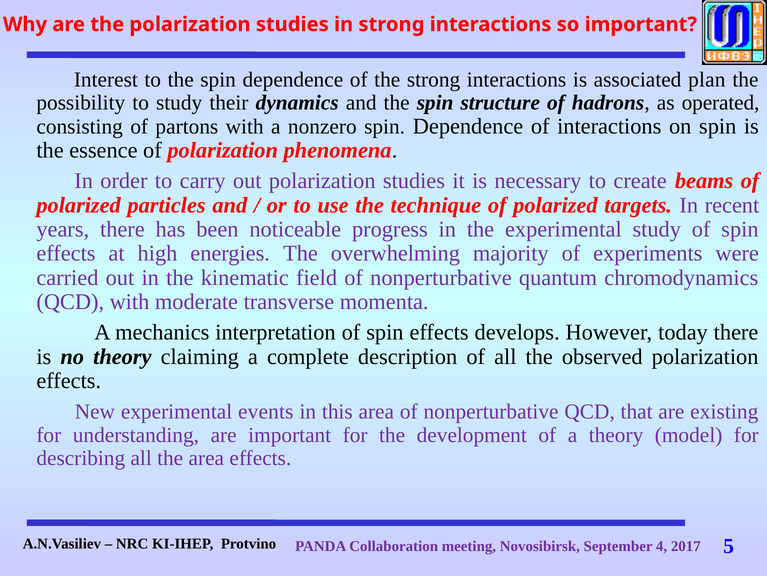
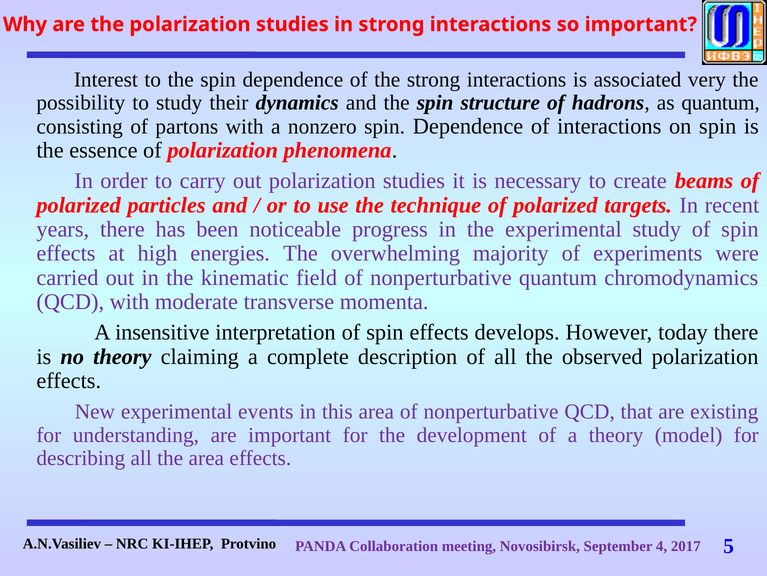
plan: plan -> very (707, 79)
as operated: operated -> quantum (721, 102)
mechanics: mechanics -> insensitive (162, 332)
